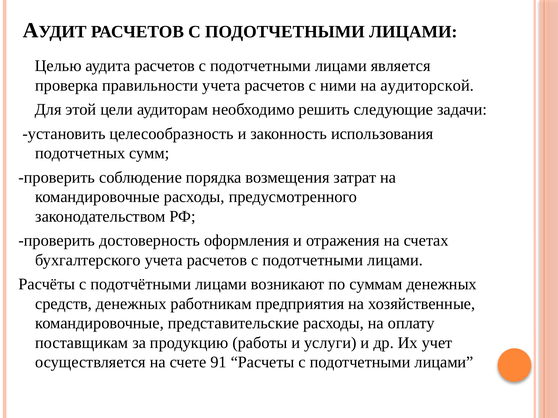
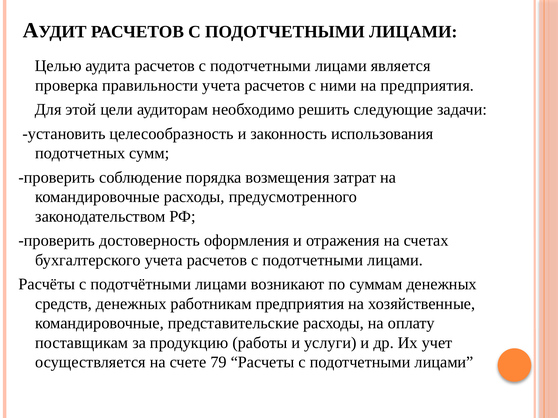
на аудиторской: аудиторской -> предприятия (427, 85)
91: 91 -> 79 (218, 363)
